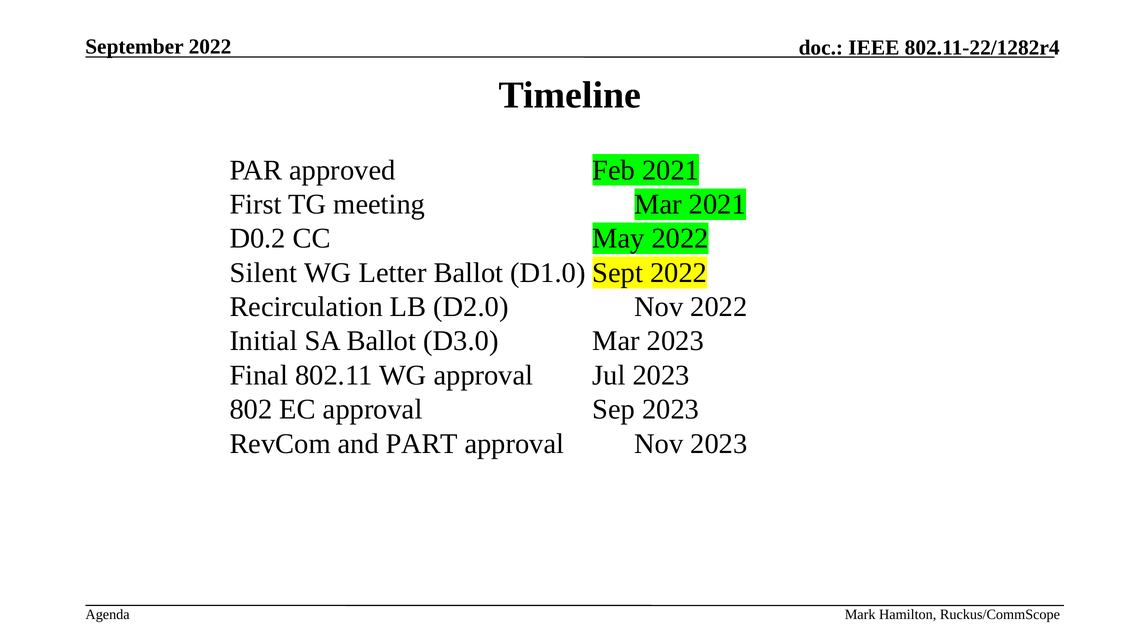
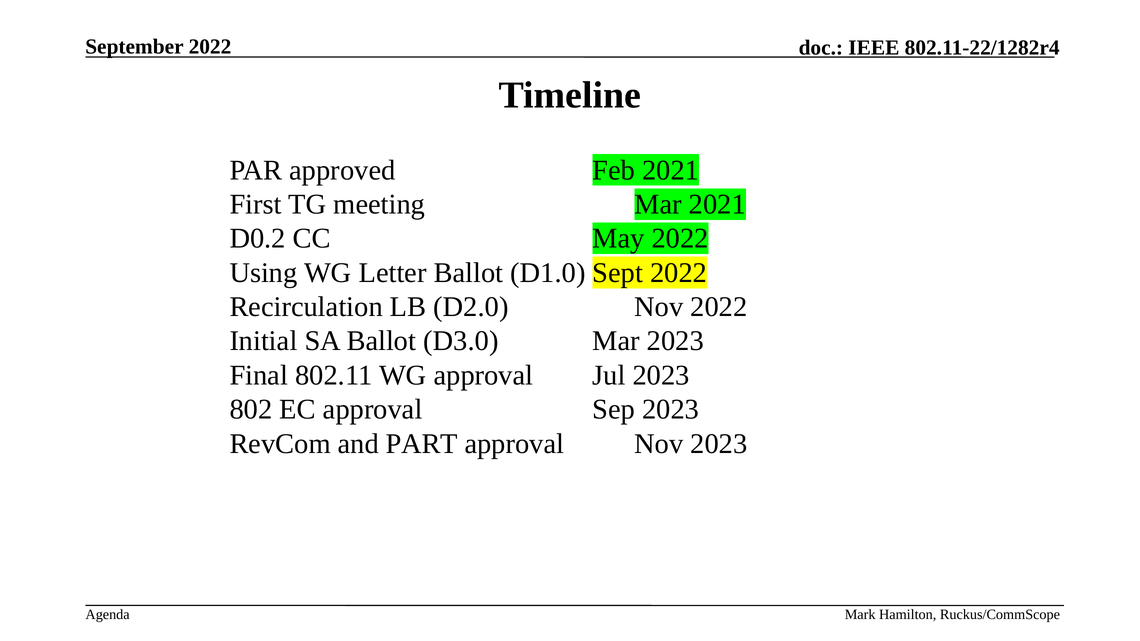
Silent: Silent -> Using (263, 273)
